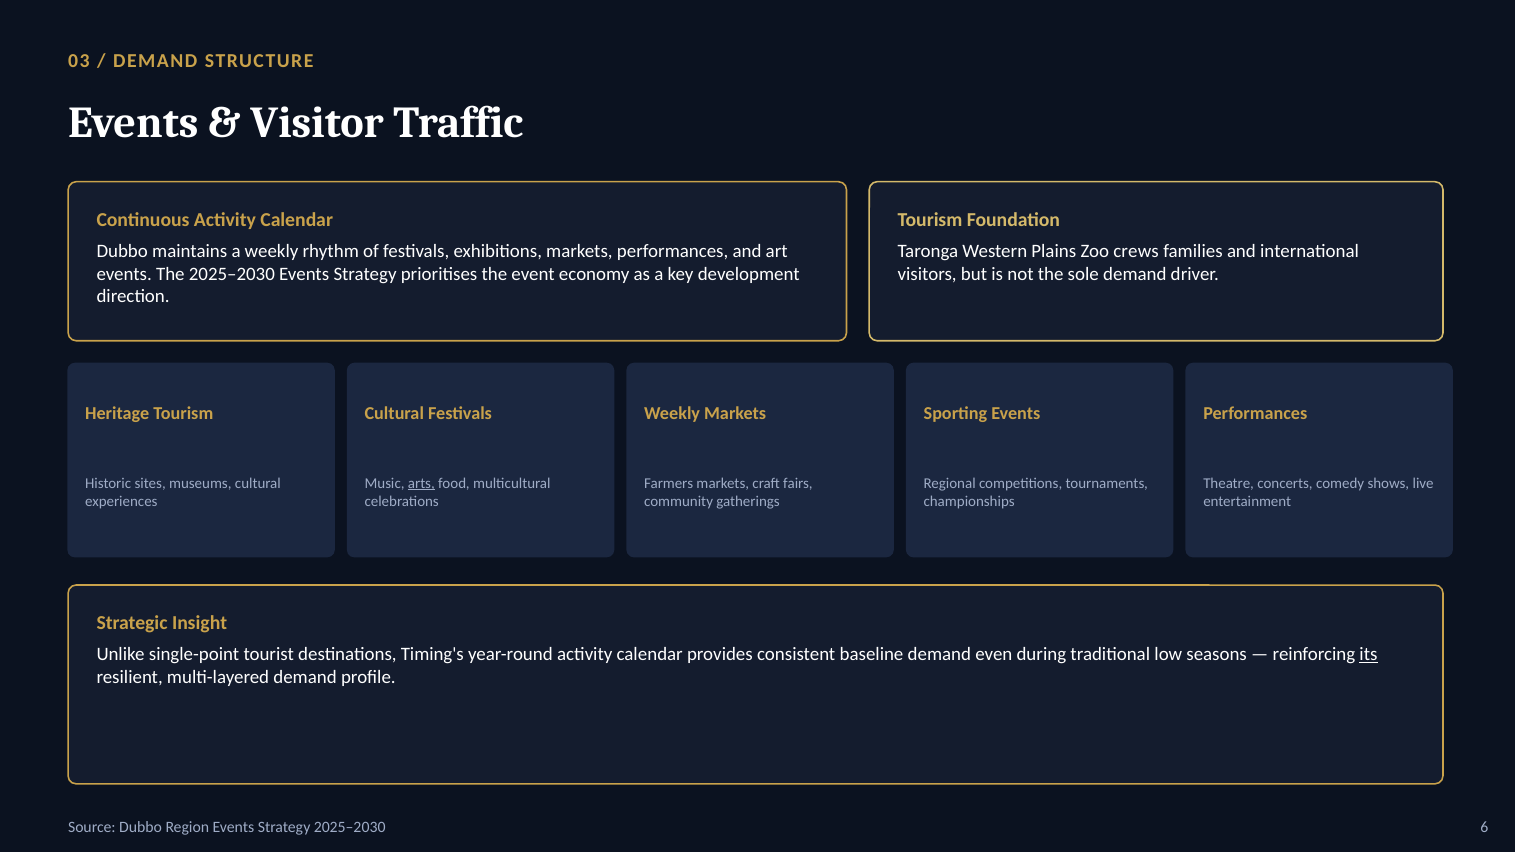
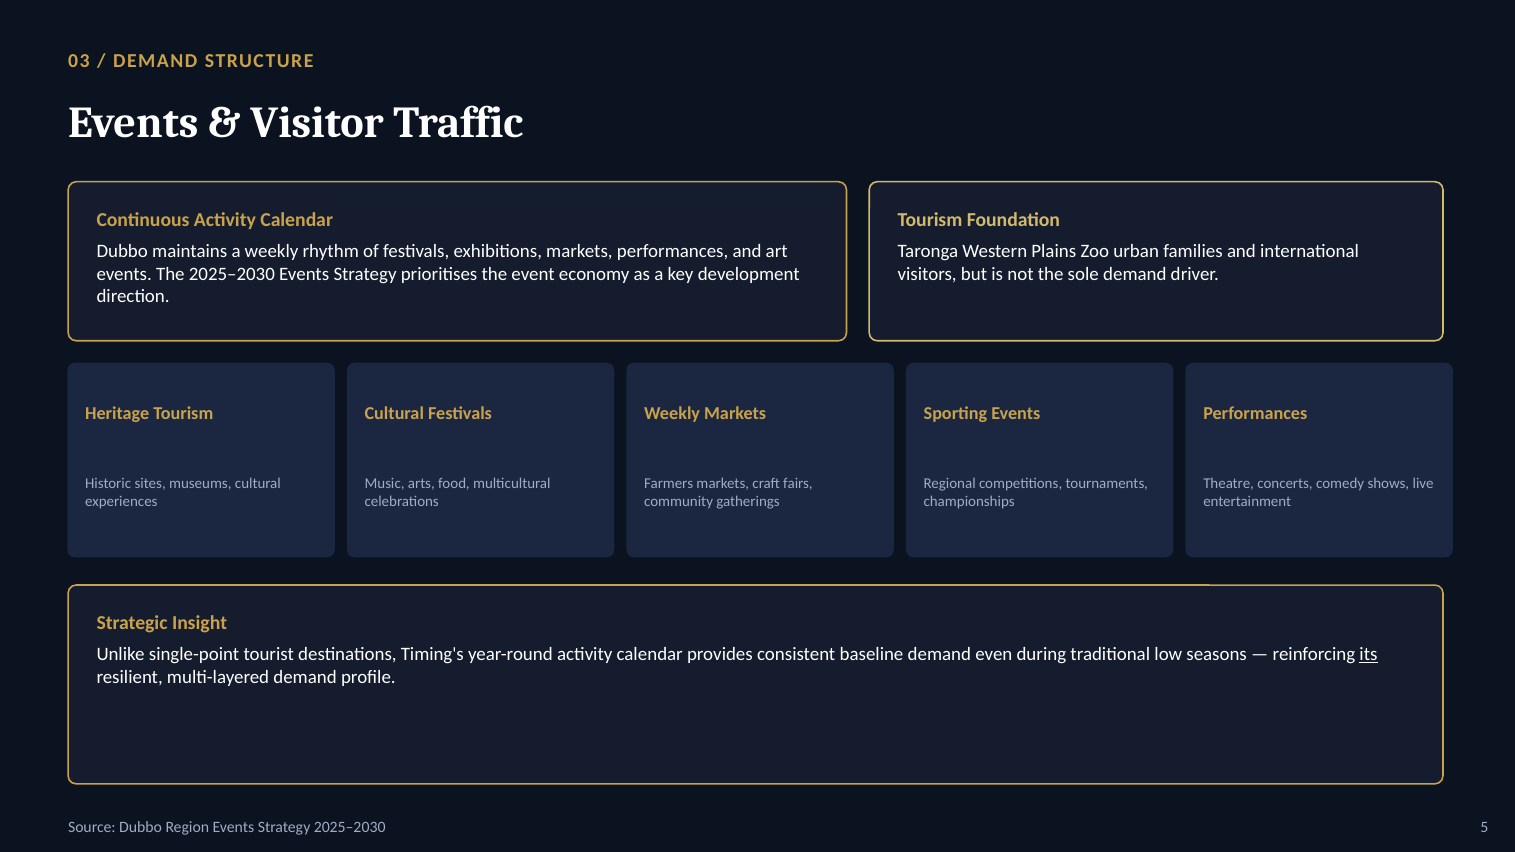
crews: crews -> urban (1136, 251)
arts underline: present -> none (421, 483)
6: 6 -> 5 (1484, 827)
